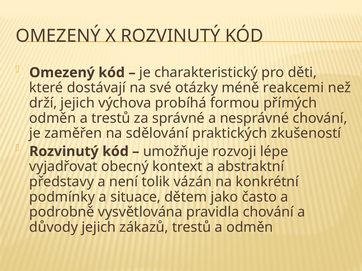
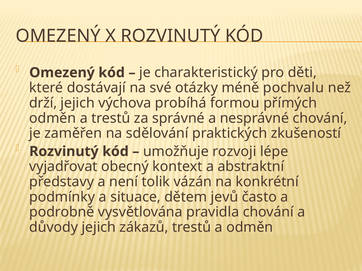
reakcemi: reakcemi -> pochvalu (293, 88)
jako: jako -> jevů (224, 197)
